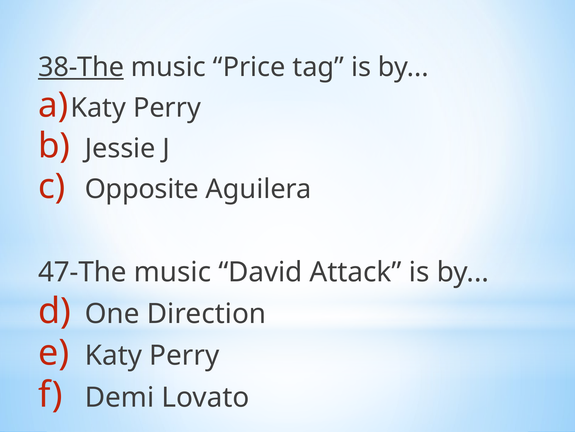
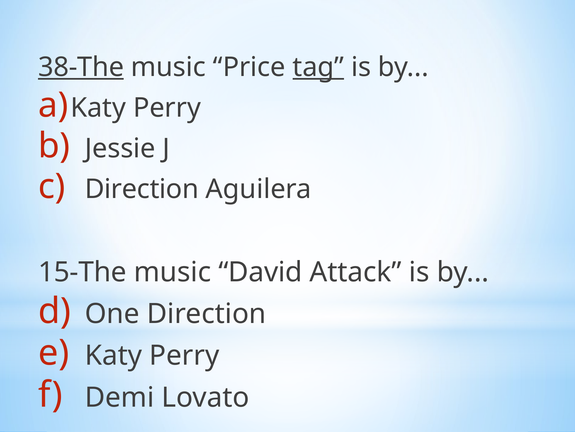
tag underline: none -> present (318, 67)
Opposite: Opposite -> Direction (142, 189)
47-The: 47-The -> 15-The (82, 272)
